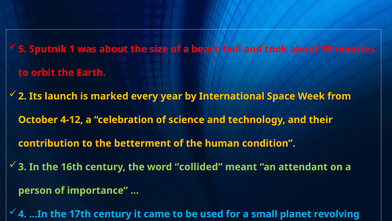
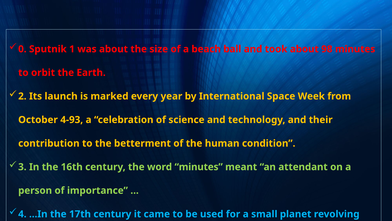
5: 5 -> 0 (22, 49)
4-12: 4-12 -> 4-93 (72, 120)
word collided: collided -> minutes (199, 167)
